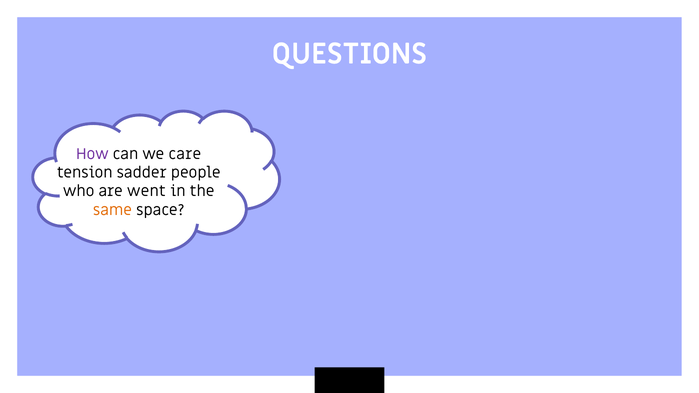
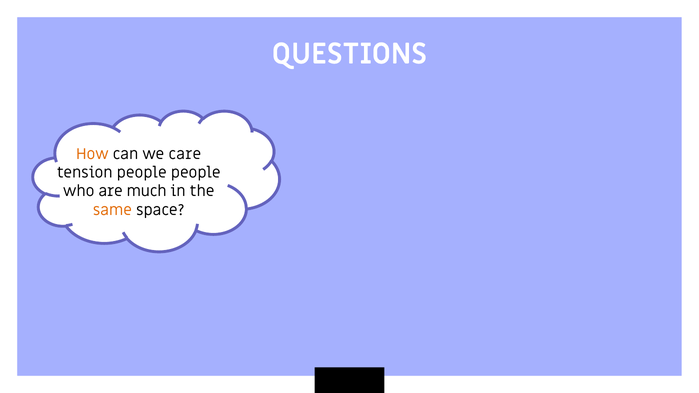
How colour: purple -> orange (92, 154)
tension sadder: sadder -> people (142, 173)
went: went -> much (147, 191)
